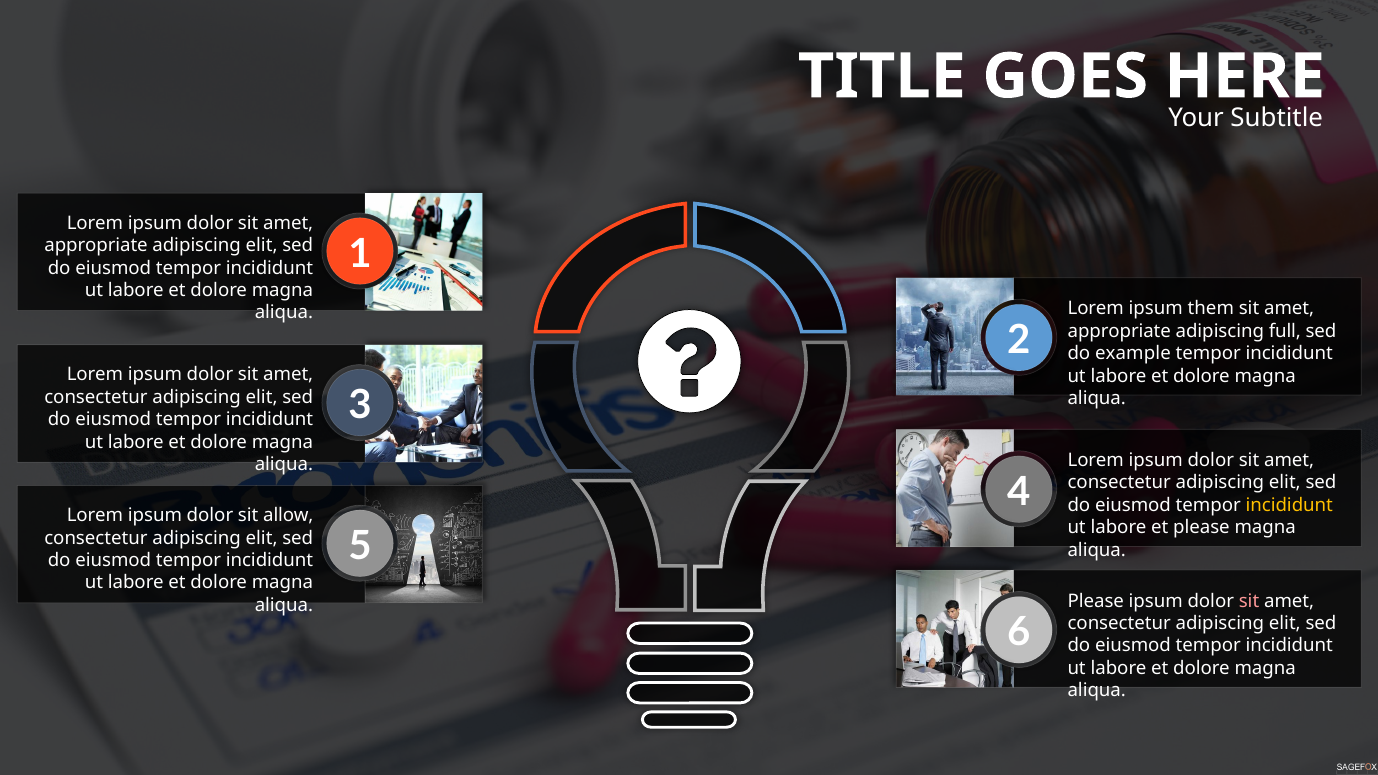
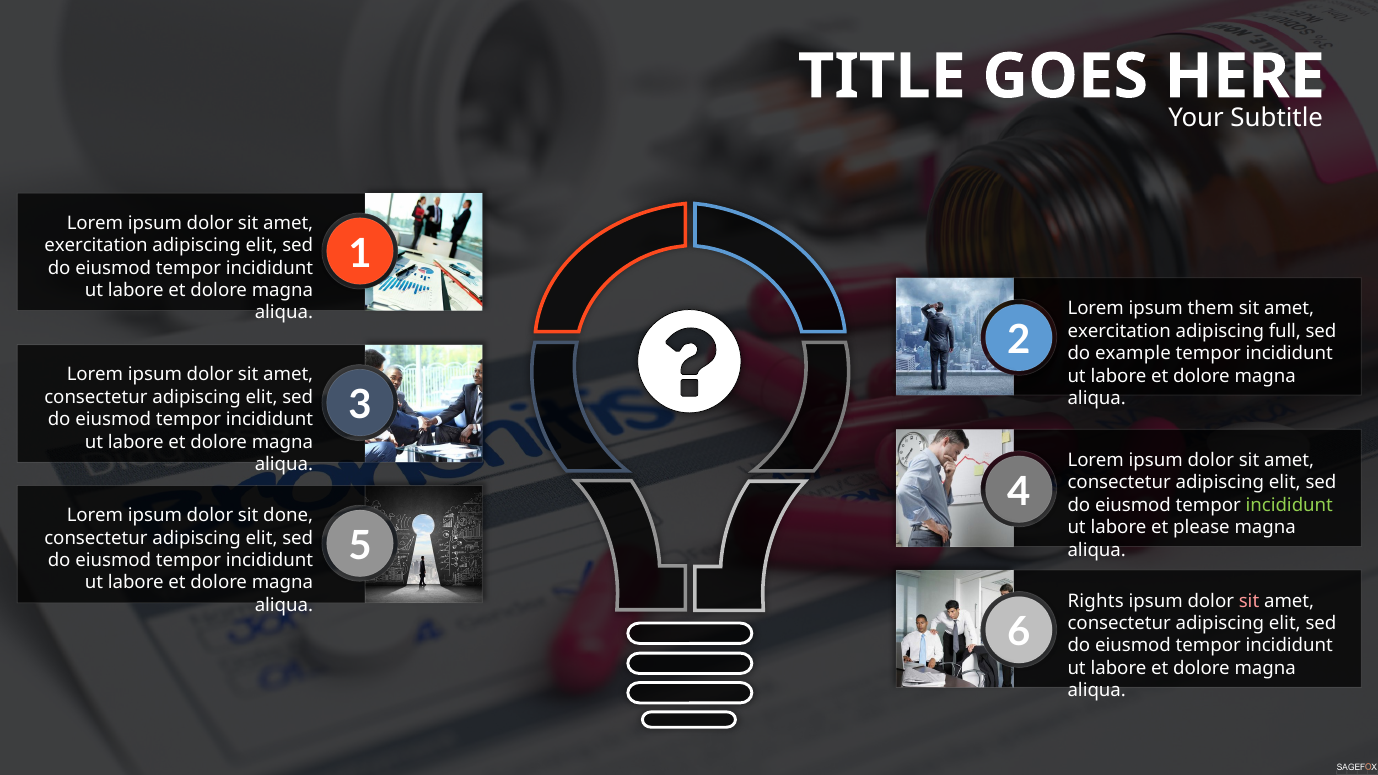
appropriate: appropriate -> exercitation (96, 246)
appropriate: appropriate -> exercitation (1119, 331)
incididunt colour: yellow -> light green (1289, 505)
allow: allow -> done (288, 516)
Please: Please -> Rights (1096, 601)
